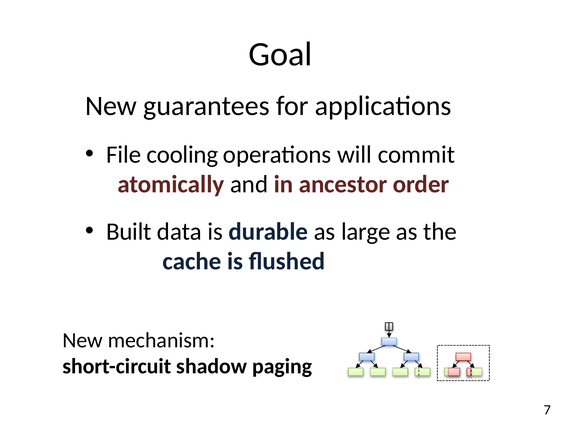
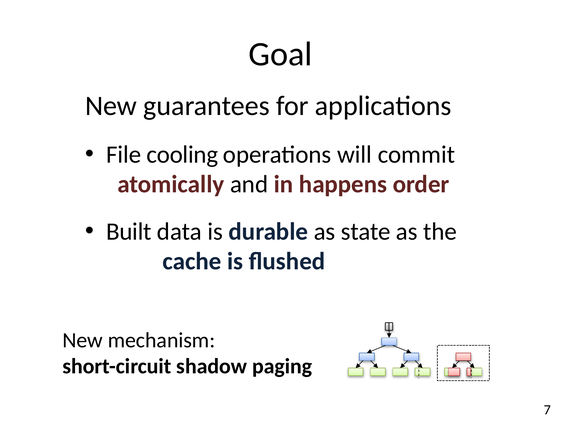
ancestor: ancestor -> happens (343, 184)
large: large -> state (366, 231)
